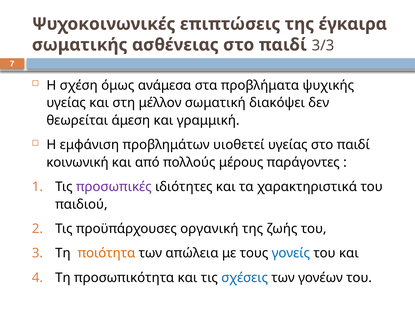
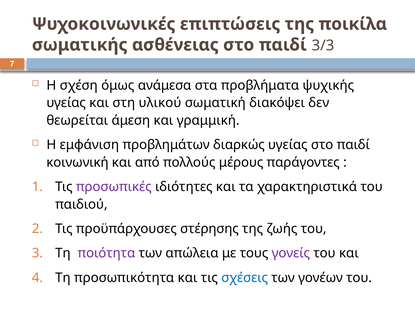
έγκαιρα: έγκαιρα -> ποικίλα (353, 24)
μέλλον: μέλλον -> υλικού (160, 103)
υιοθετεί: υιοθετεί -> διαρκώς (239, 144)
οργανική: οργανική -> στέρησης (209, 228)
ποιότητα colour: orange -> purple (106, 253)
γονείς colour: blue -> purple (291, 253)
